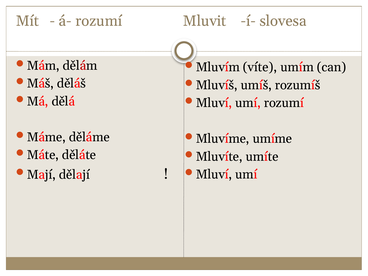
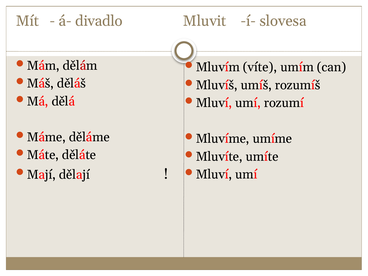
á- rozumí: rozumí -> divadlo (99, 21)
